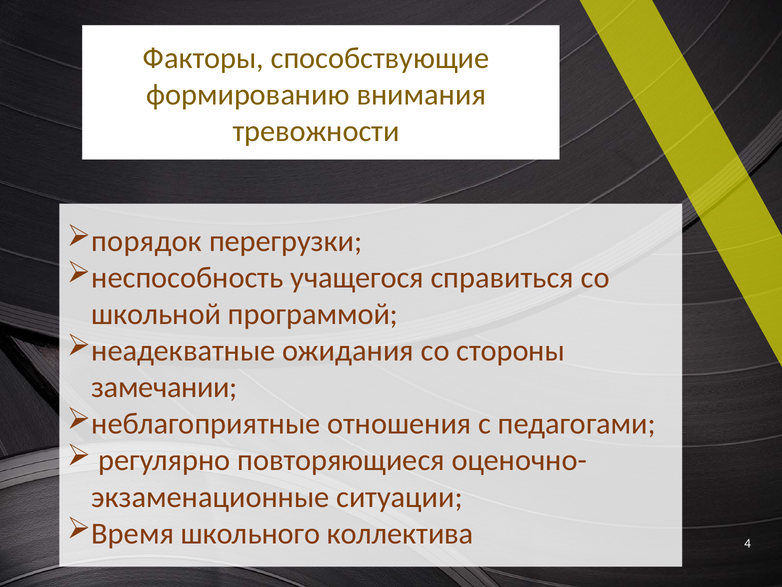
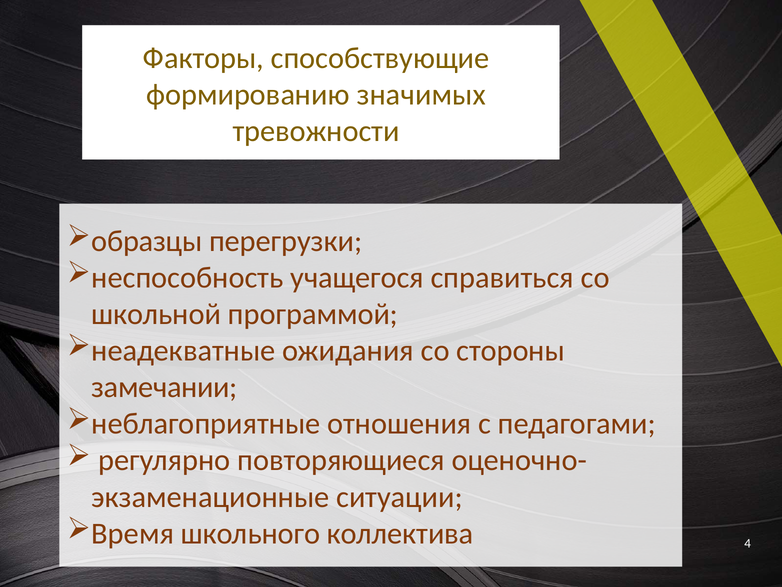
внимания: внимания -> значимых (421, 95)
порядок: порядок -> образцы (147, 241)
